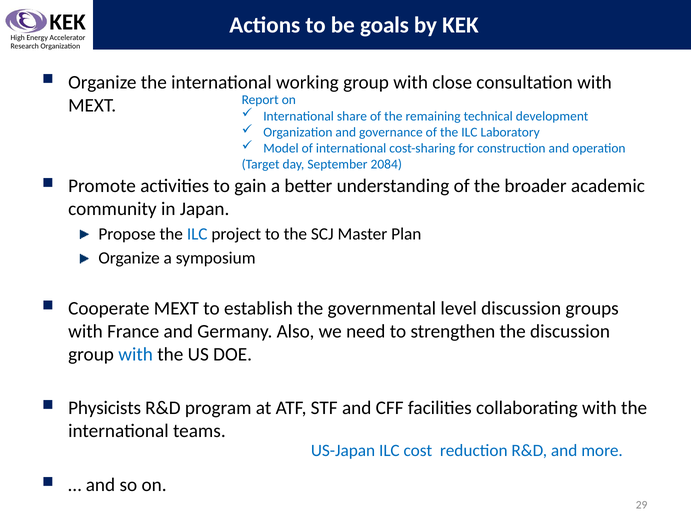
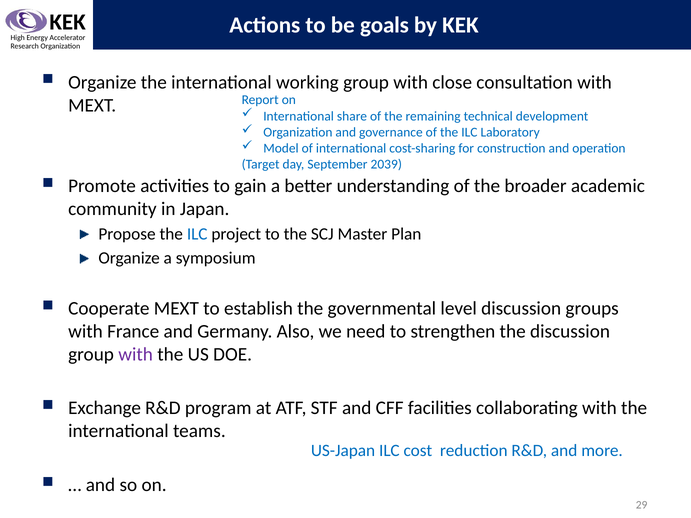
2084: 2084 -> 2039 (386, 165)
with colour: blue -> purple (136, 355)
Physicists: Physicists -> Exchange (105, 408)
